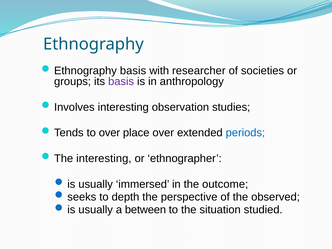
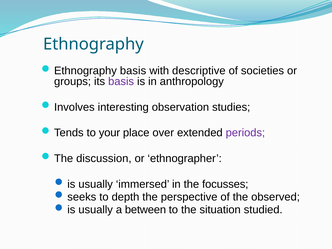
researcher: researcher -> descriptive (199, 71)
to over: over -> your (109, 133)
periods colour: blue -> purple (245, 133)
interesting: interesting -> discussion (104, 158)
outcome: outcome -> focusses (225, 184)
